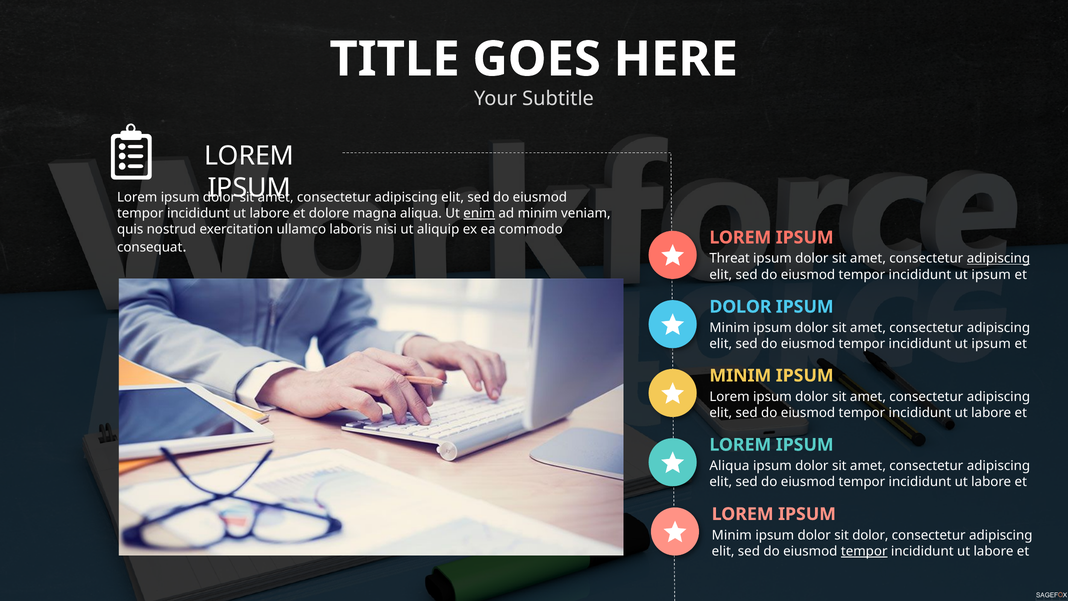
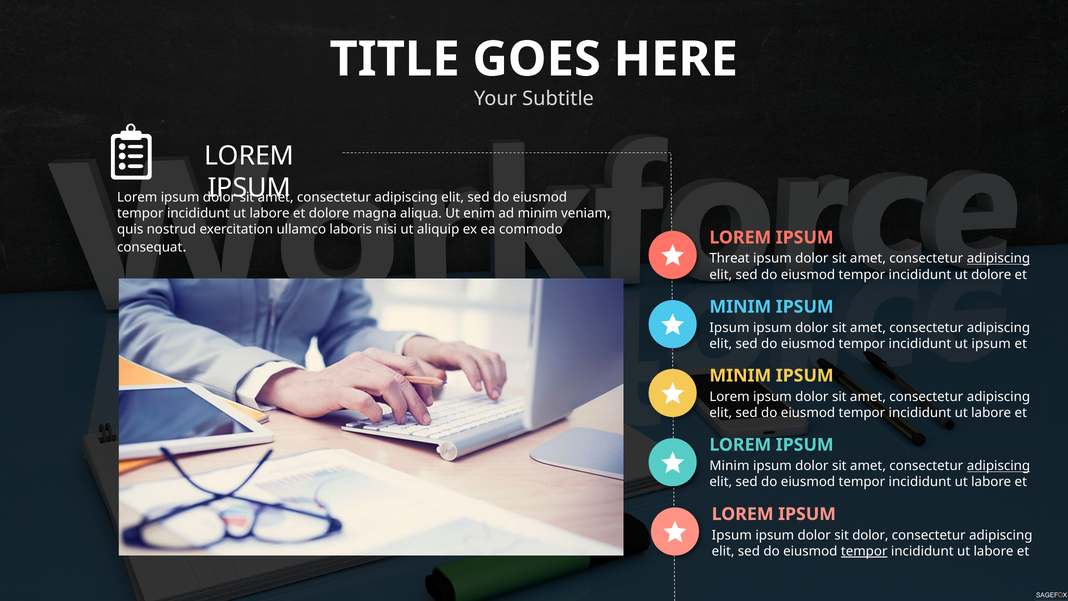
enim underline: present -> none (479, 213)
ipsum: ipsum -> dolore (991, 274)
DOLOR: DOLOR -> MINIM (740, 307)
Minim: Minim -> Ipsum (729, 328)
Aliqua: Aliqua -> Minim (729, 466)
adipiscing underline: none -> present (998, 466)
Minim: Minim -> Ipsum (732, 535)
